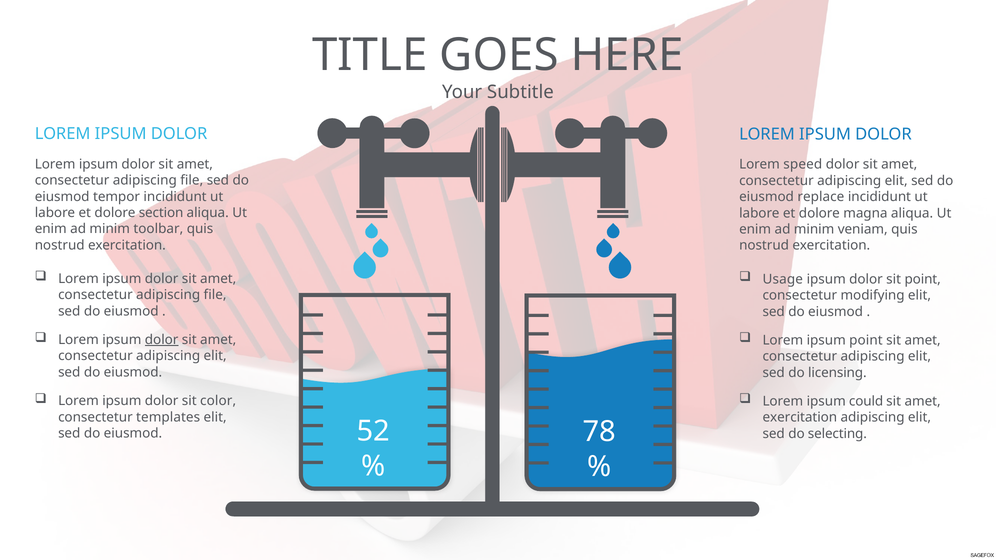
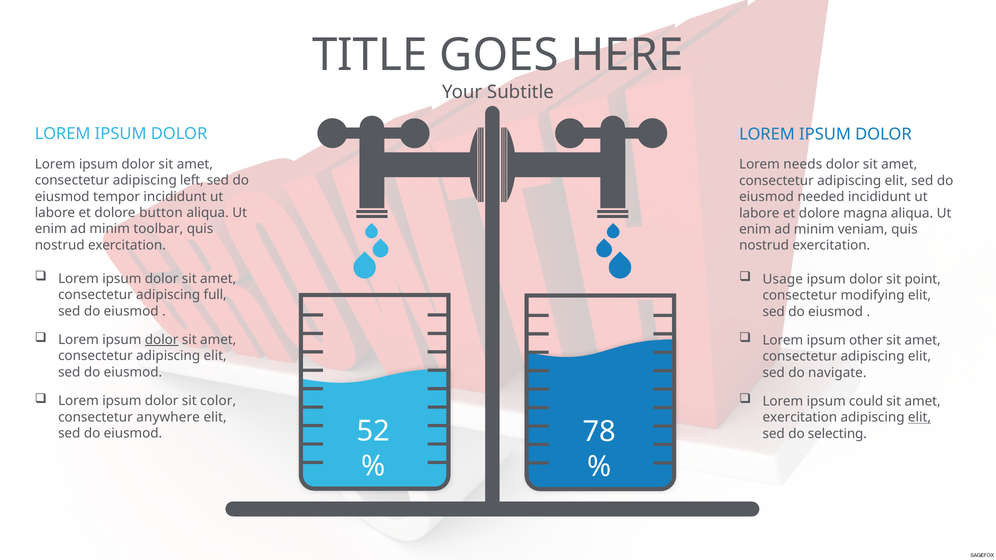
speed: speed -> needs (803, 165)
file: file -> left (192, 180)
replace: replace -> needed (821, 197)
section: section -> button (161, 213)
file: file -> full (215, 295)
ipsum point: point -> other (866, 340)
licensing: licensing -> navigate (837, 373)
templates: templates -> anywhere (168, 417)
elit underline: none -> present (920, 418)
